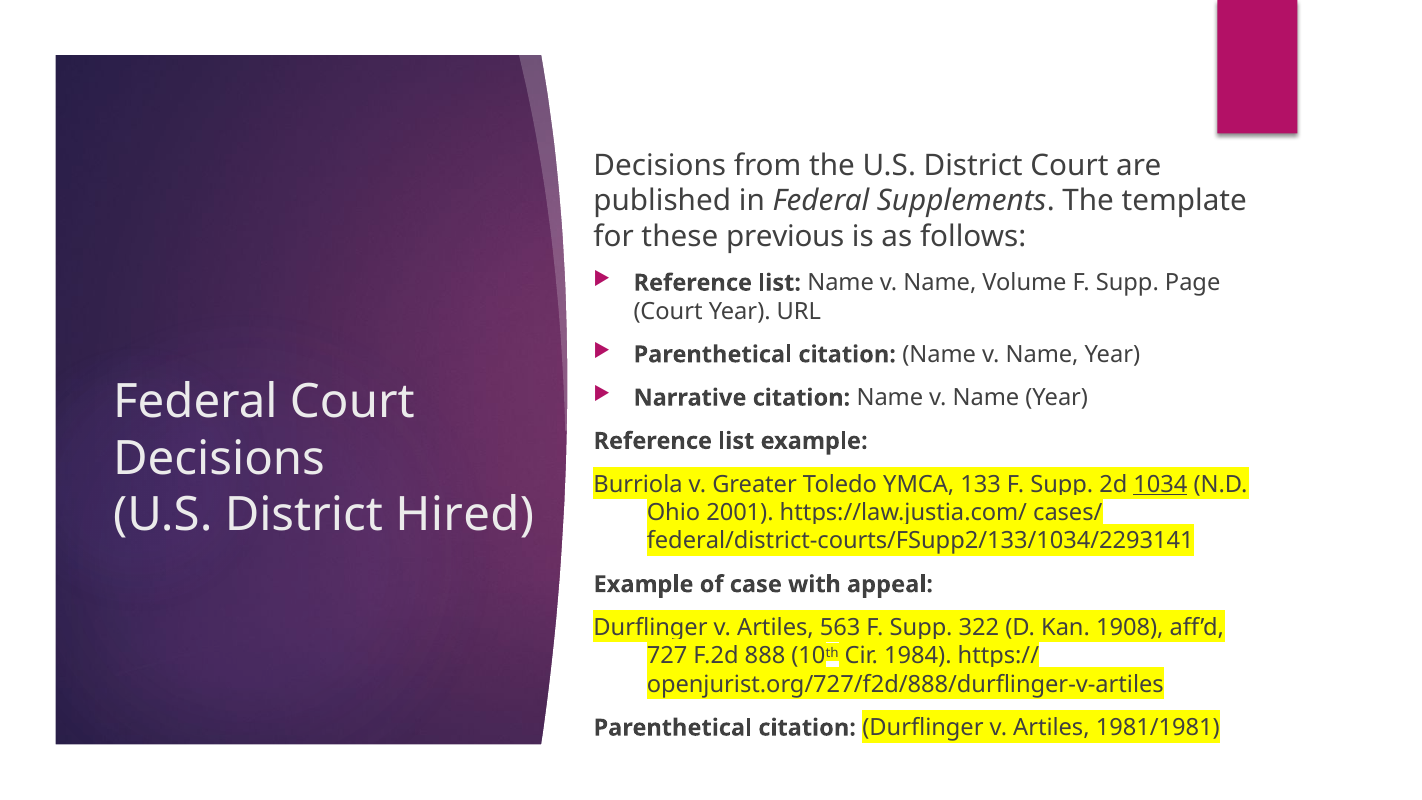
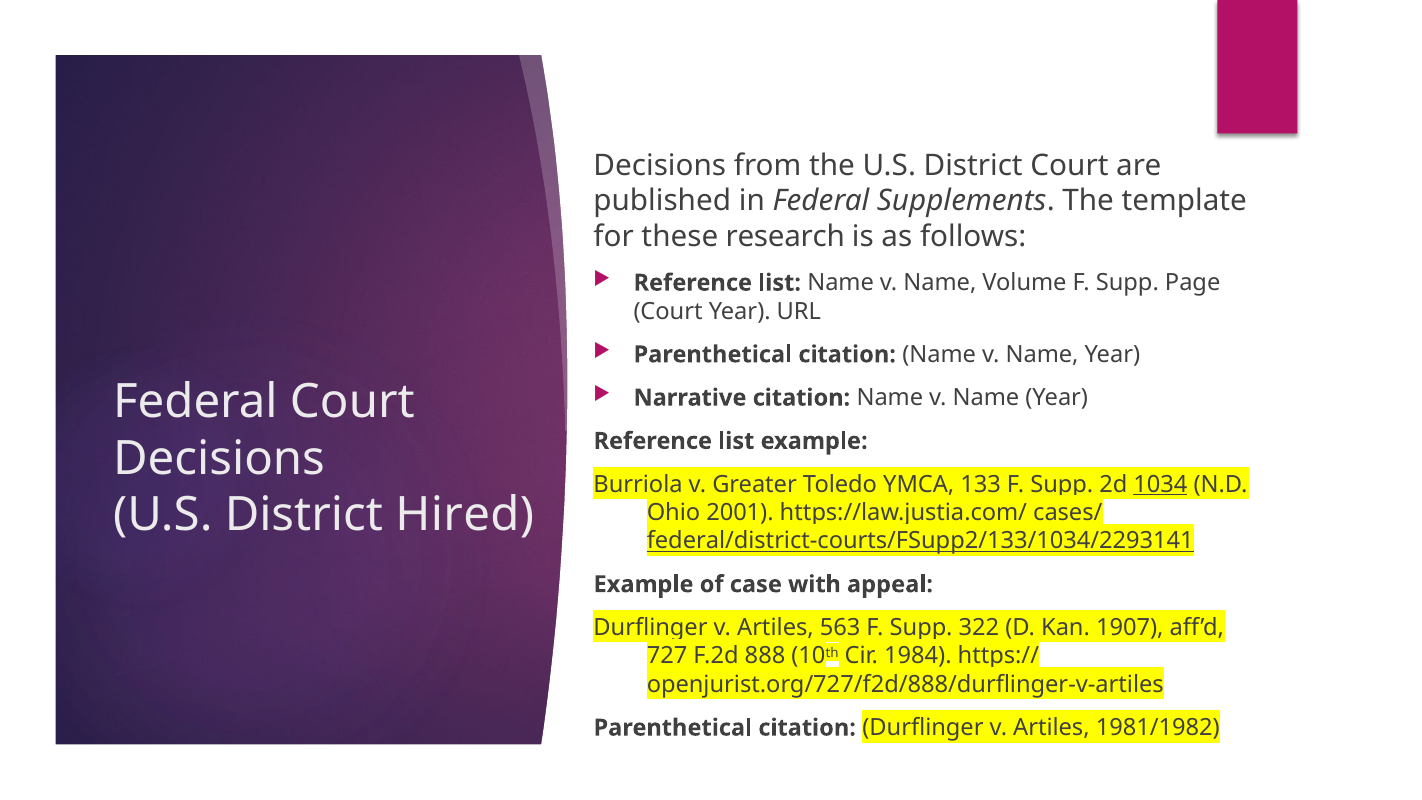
previous: previous -> research (785, 236)
federal/district-courts/FSupp2/133/1034/2293141 underline: none -> present (920, 541)
1908: 1908 -> 1907 (1130, 628)
1981/1981: 1981/1981 -> 1981/1982 (1158, 728)
